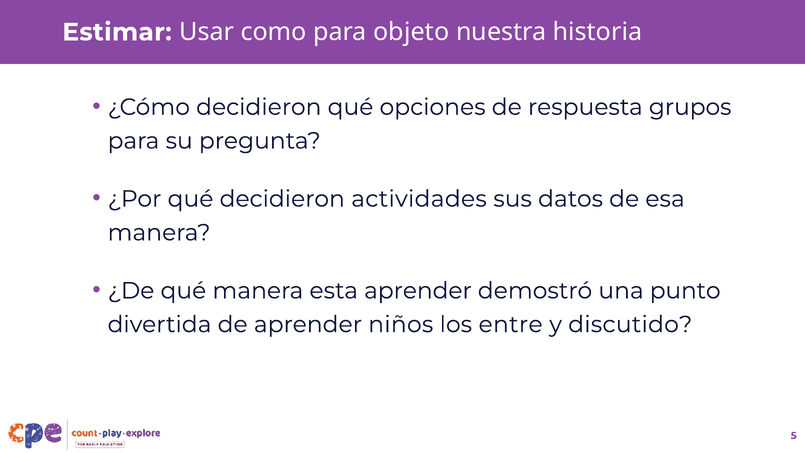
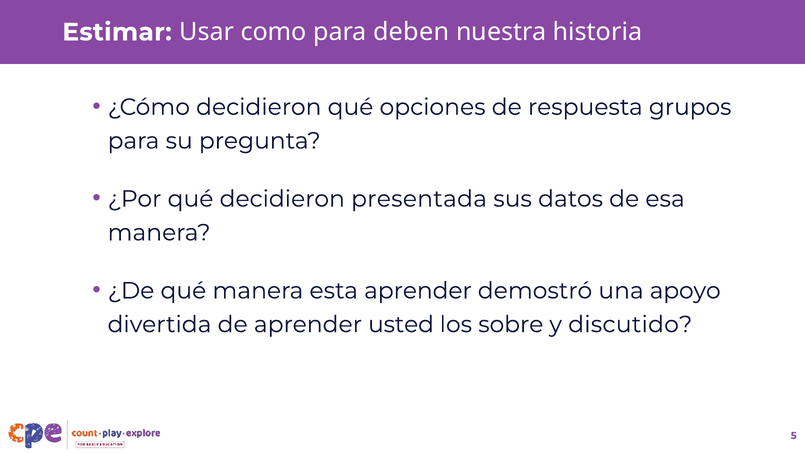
objeto: objeto -> deben (411, 32)
actividades: actividades -> presentada (419, 199)
punto: punto -> apoyo (685, 291)
niños: niños -> usted (401, 324)
entre: entre -> sobre (511, 324)
